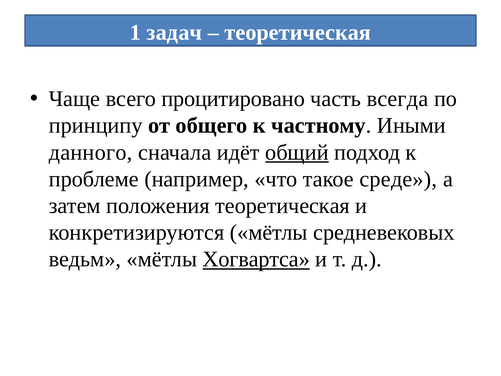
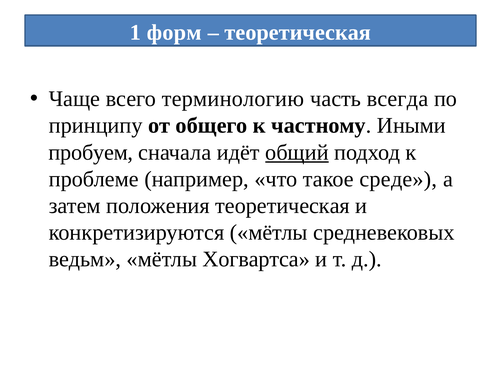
задач: задач -> форм (174, 32)
процитировано: процитировано -> терминологию (233, 99)
данного: данного -> пробуем (91, 152)
Хогвартса underline: present -> none (256, 259)
